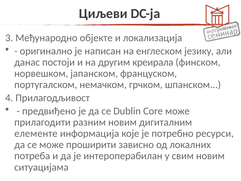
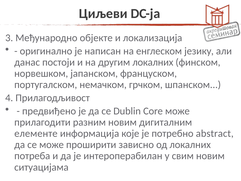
другим креирала: креирала -> локалних (153, 62)
ресурси: ресурси -> abstract (215, 133)
